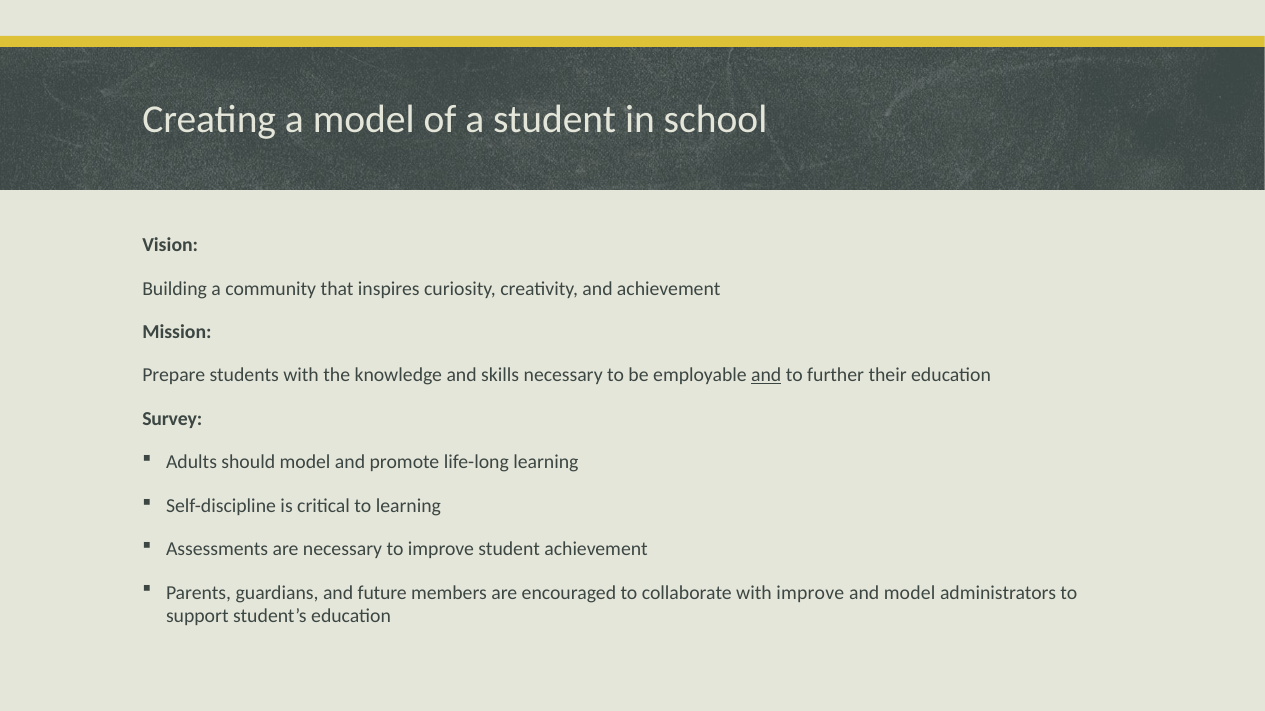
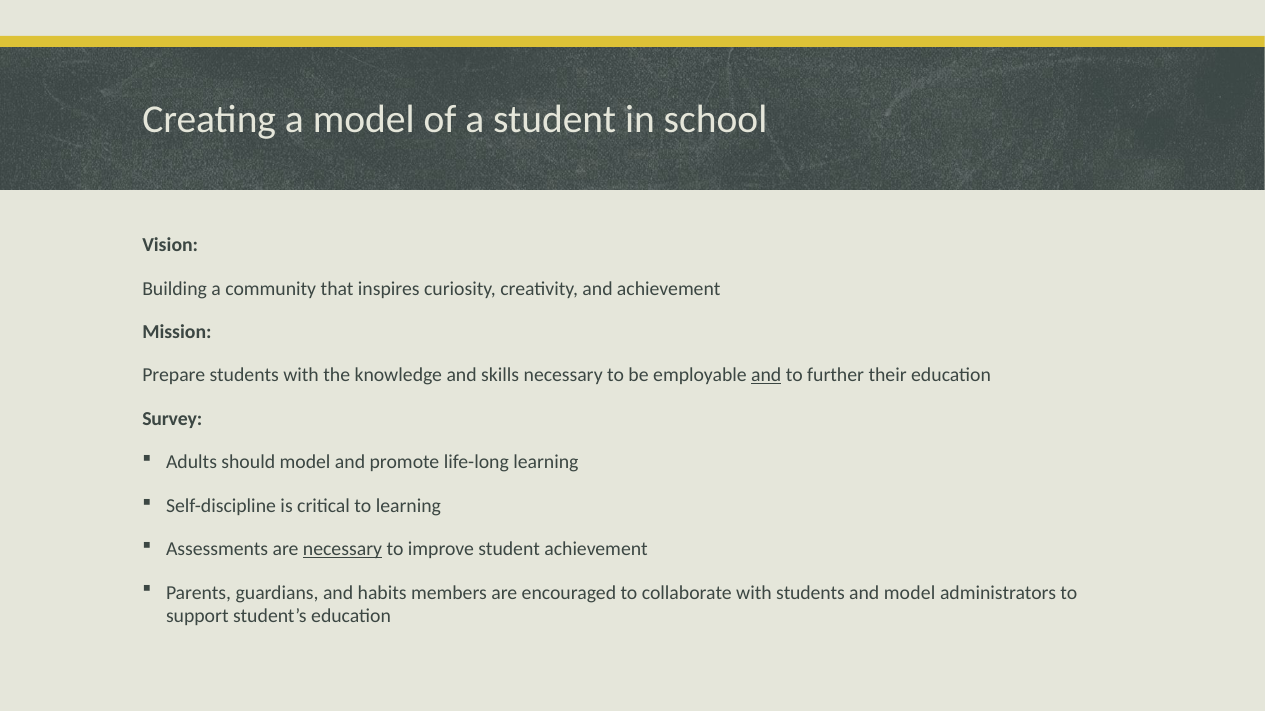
necessary underline: none -> present (343, 550)
future: future -> habits (382, 593)
with improve: improve -> students (810, 593)
